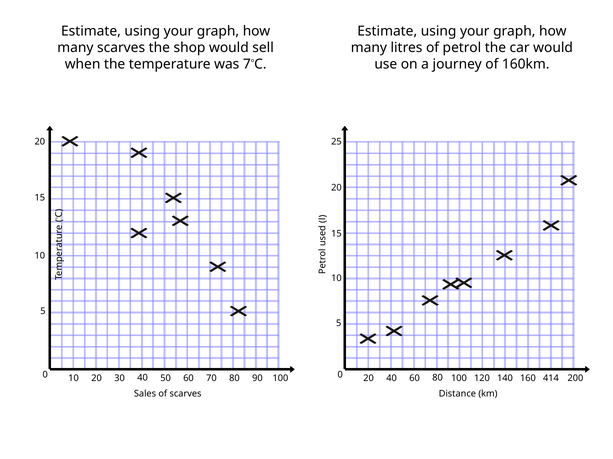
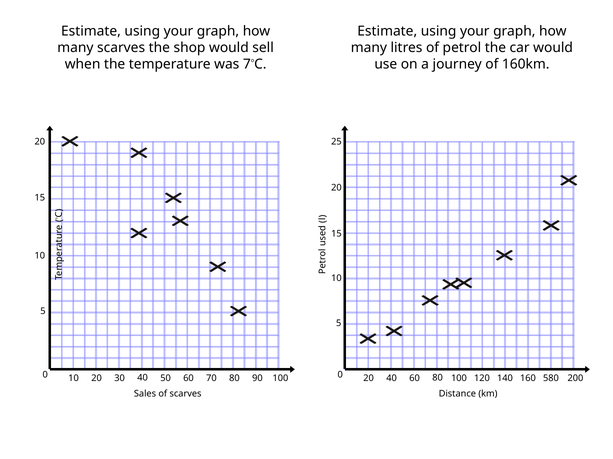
414: 414 -> 580 (551, 379)
